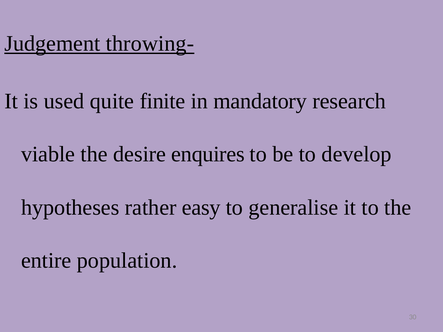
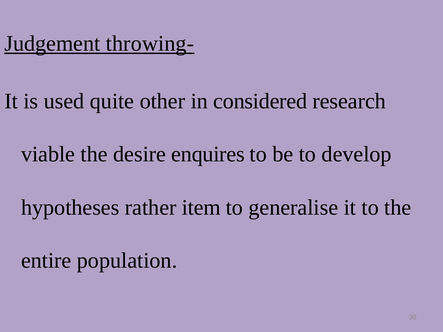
finite: finite -> other (162, 101)
mandatory: mandatory -> considered (260, 101)
easy: easy -> item (201, 208)
